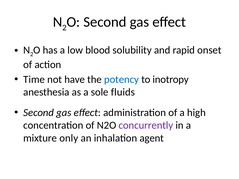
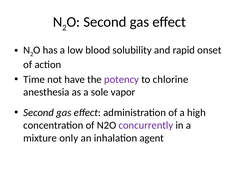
potency colour: blue -> purple (122, 80)
inotropy: inotropy -> chlorine (171, 80)
fluids: fluids -> vapor (123, 92)
